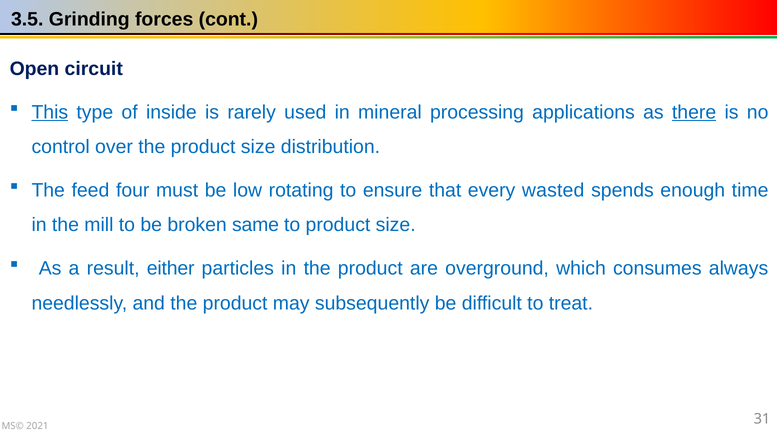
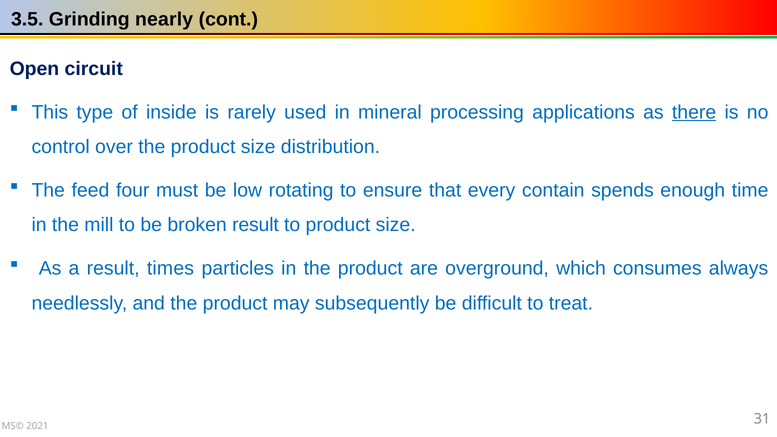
forces: forces -> nearly (164, 19)
This underline: present -> none (50, 112)
wasted: wasted -> contain (553, 190)
broken same: same -> result (255, 225)
either: either -> times (170, 268)
